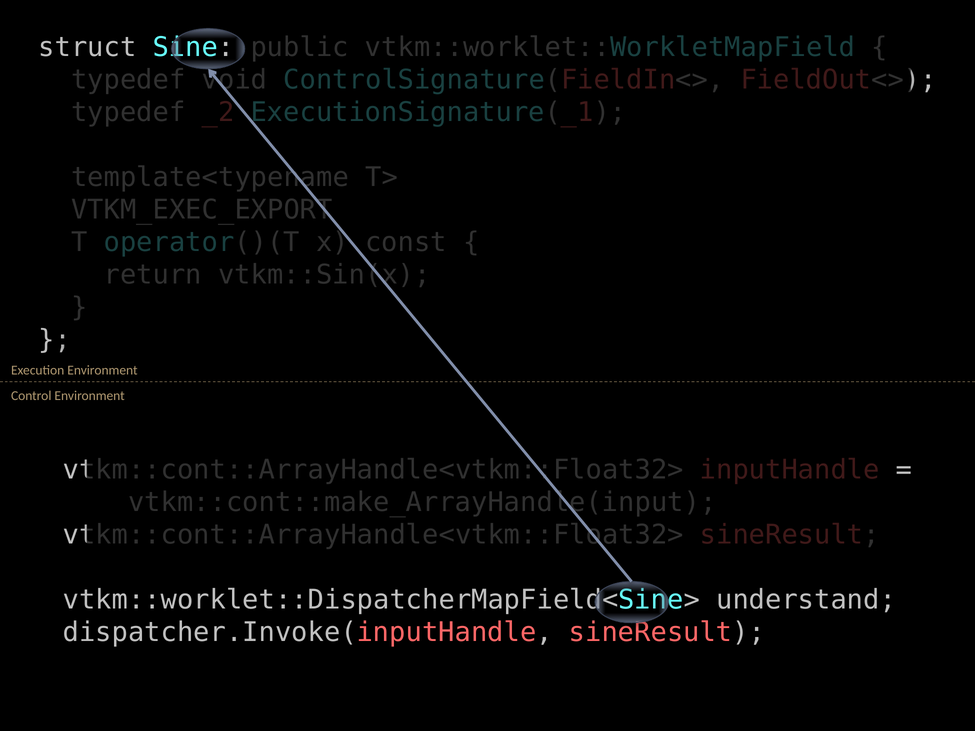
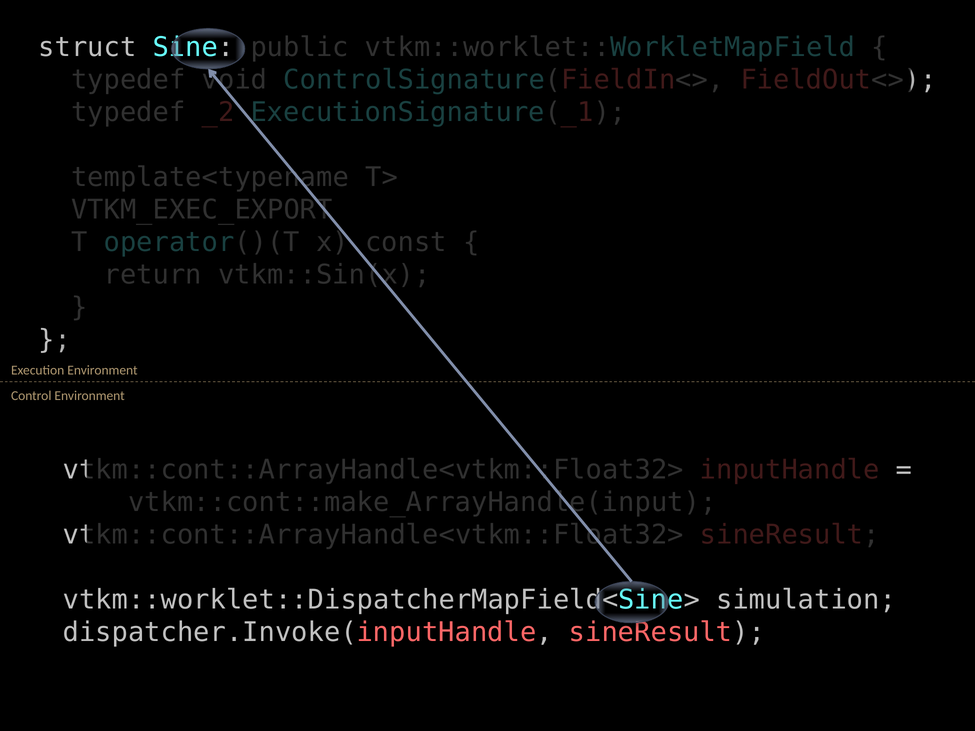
understand: understand -> simulation (806, 600)
